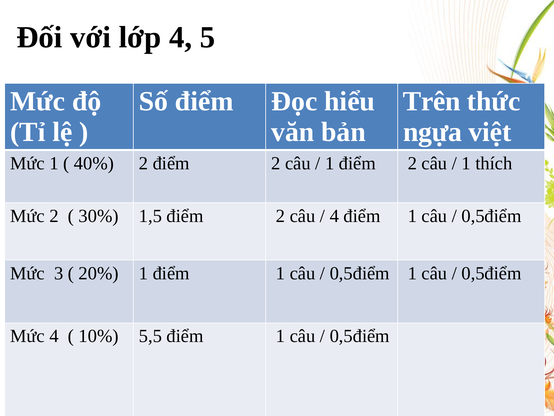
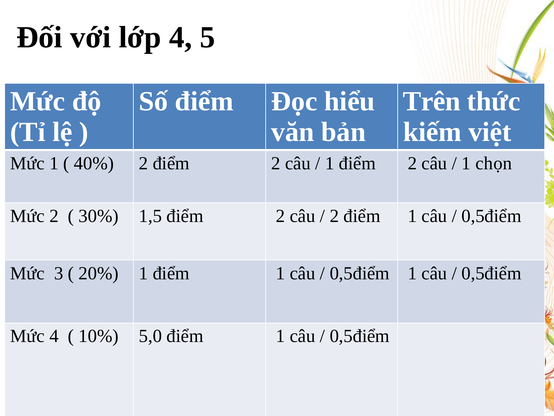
ngựa: ngựa -> kiếm (432, 132)
thích: thích -> chọn (494, 163)
4: 4 -> 2 (334, 216)
5,5: 5,5 -> 5,0 (150, 336)
